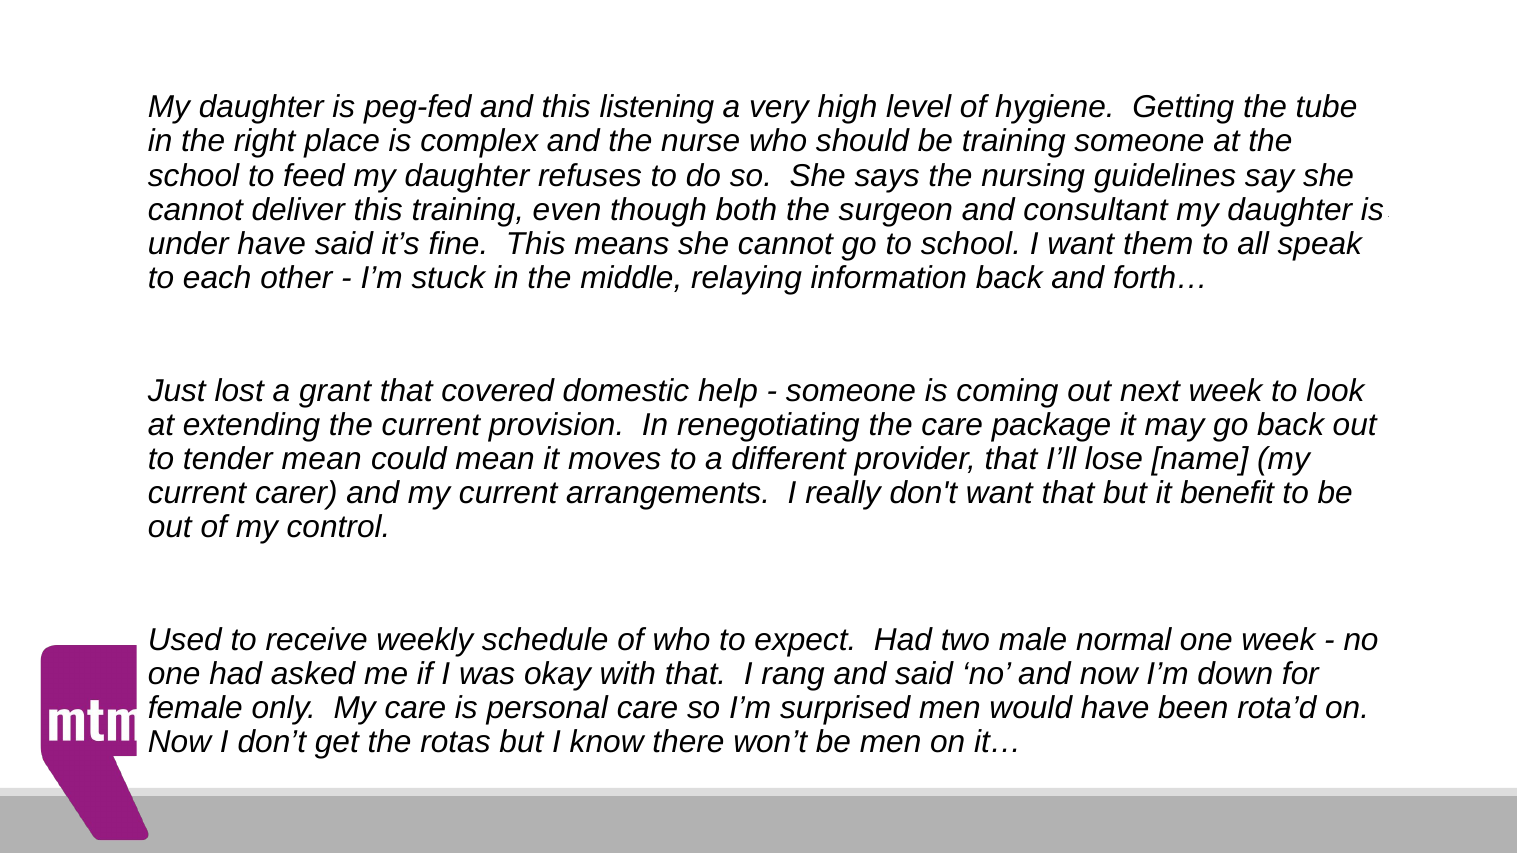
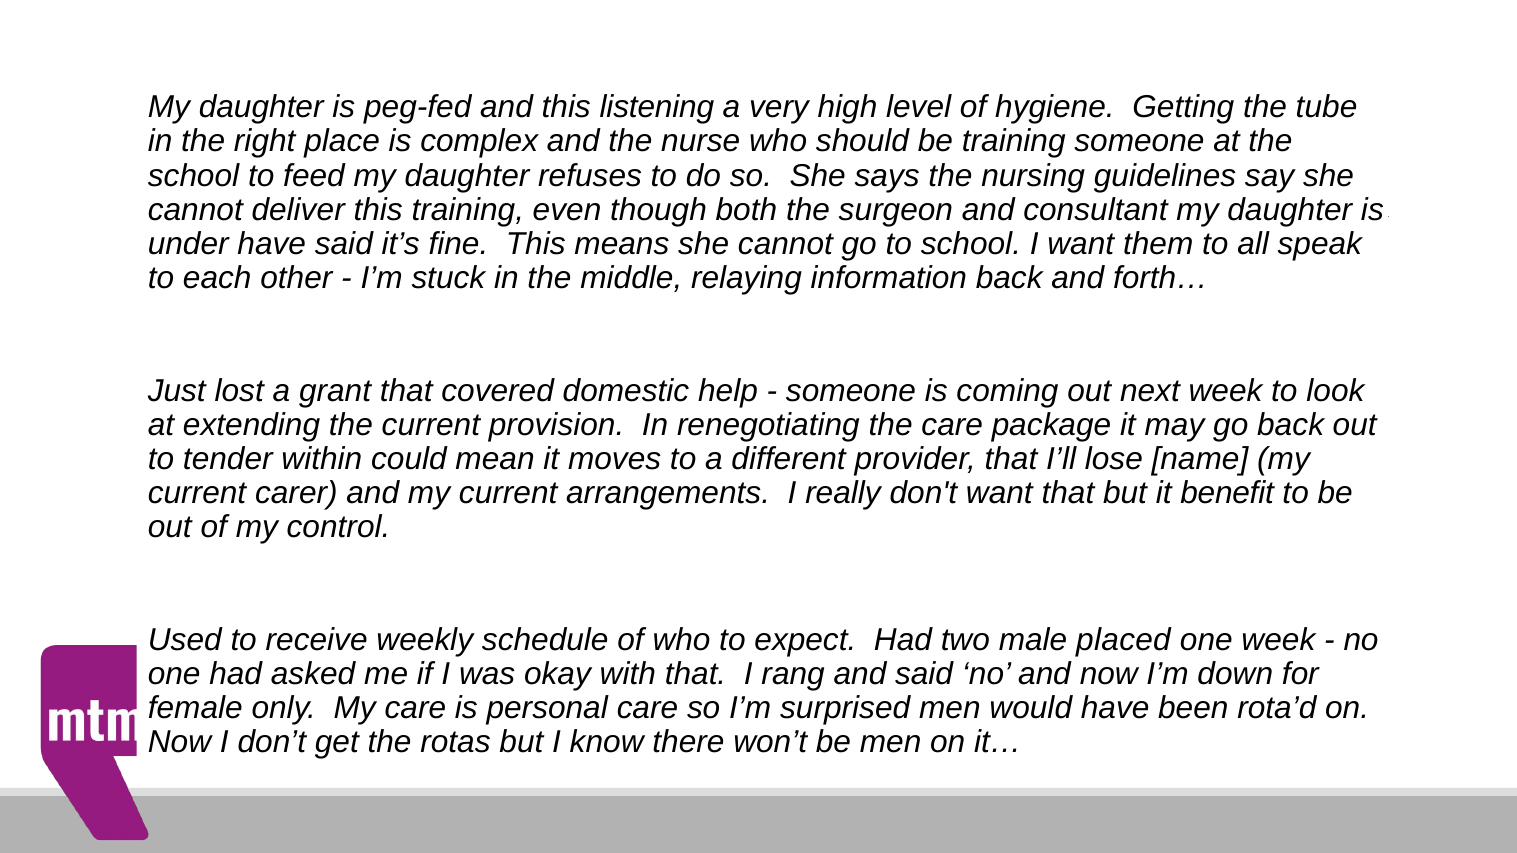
tender mean: mean -> within (322, 459)
normal: normal -> placed (1124, 640)
